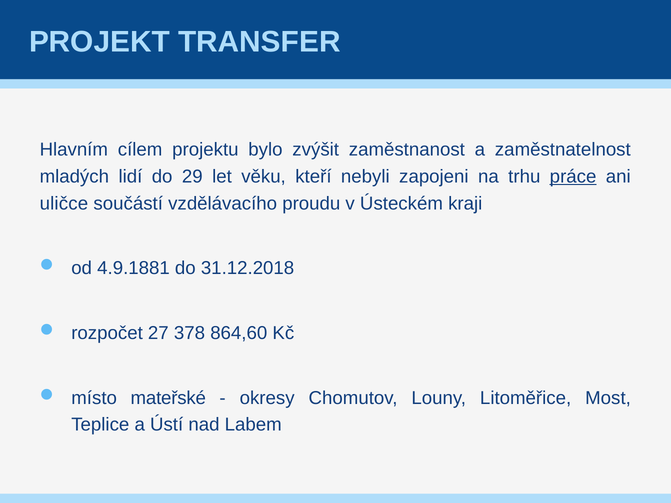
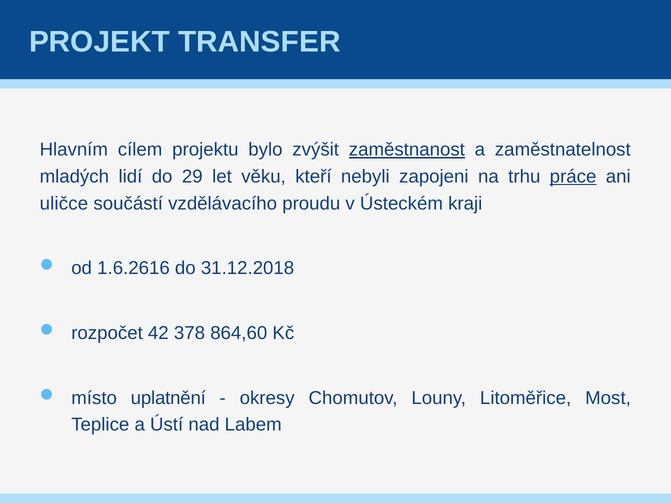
zaměstnanost underline: none -> present (407, 150)
4.9.1881: 4.9.1881 -> 1.6.2616 (134, 268)
27: 27 -> 42 (158, 333)
mateřské: mateřské -> uplatnění (168, 398)
